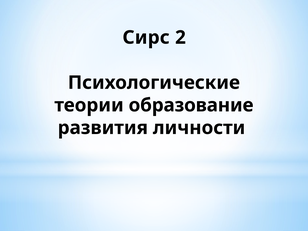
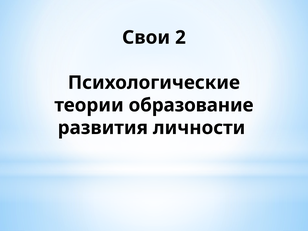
Сирс: Сирс -> Свои (146, 37)
